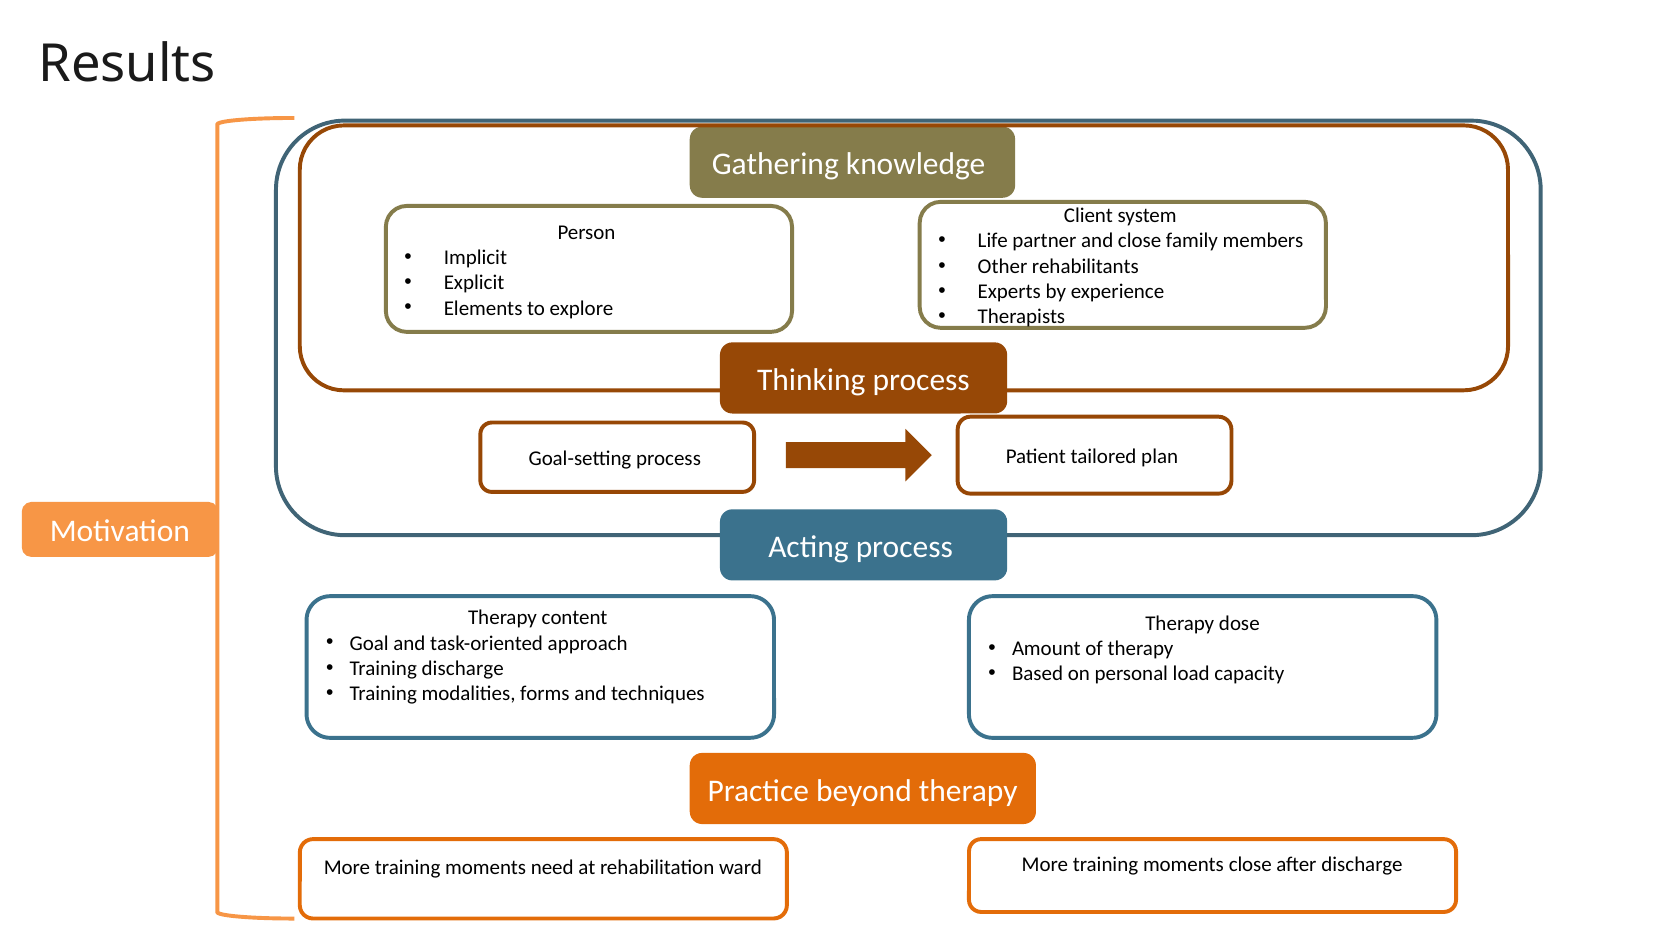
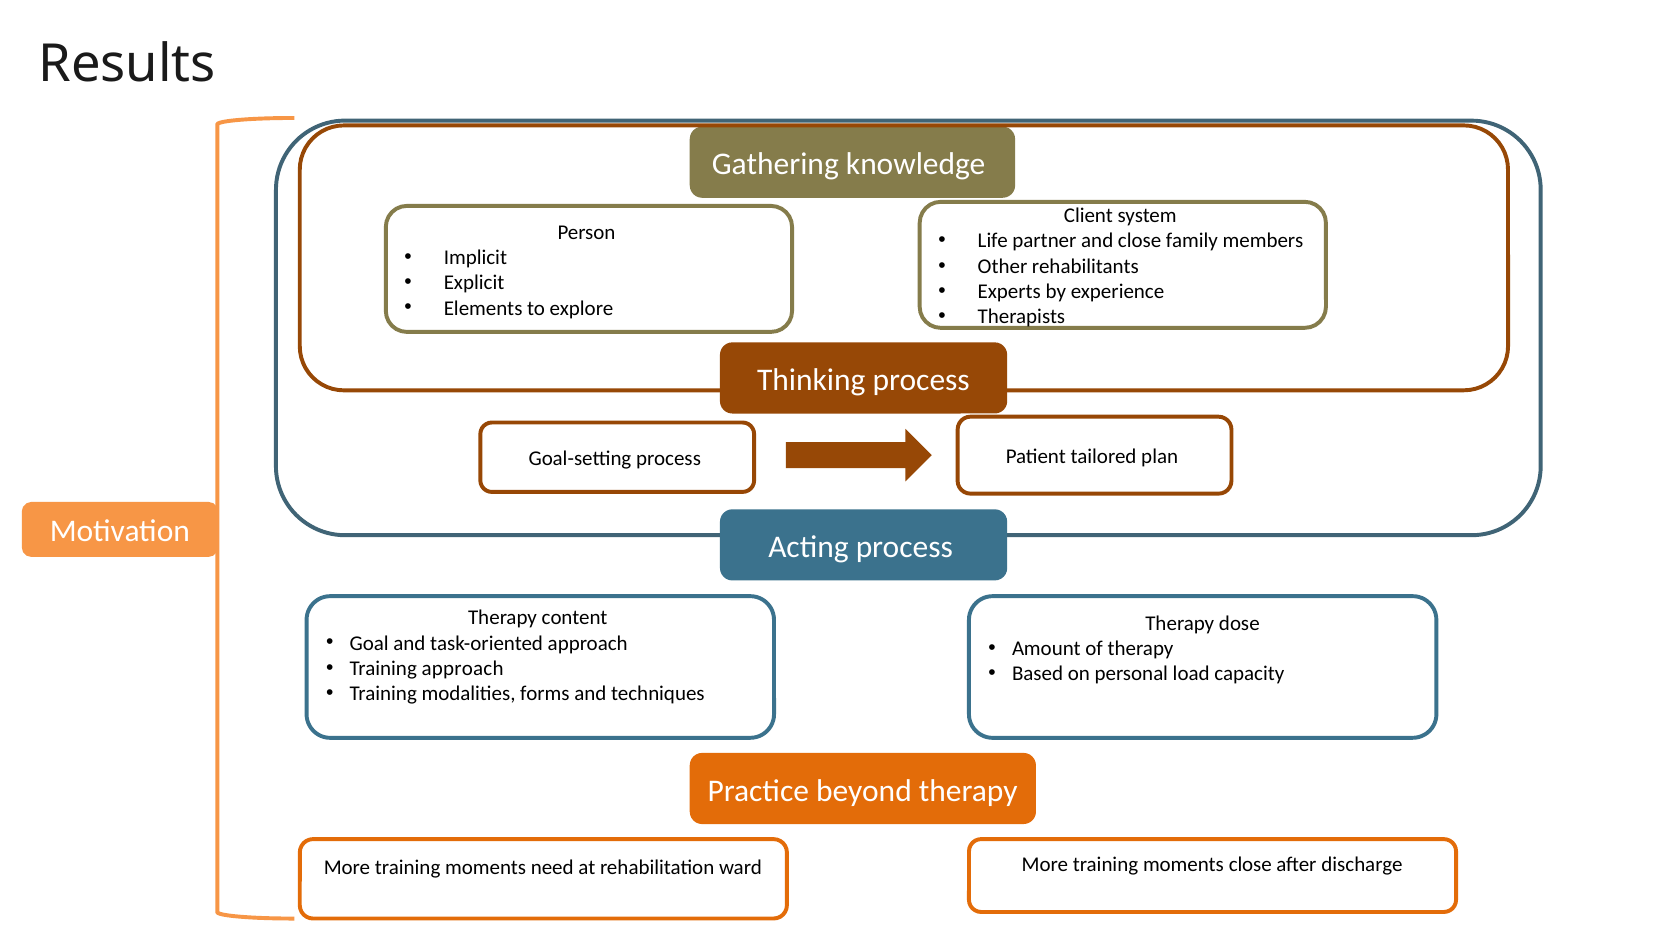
Training discharge: discharge -> approach (463, 668)
